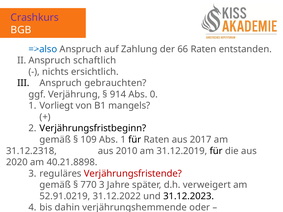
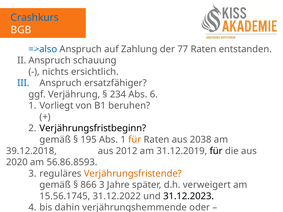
Crashkurs colour: purple -> blue (35, 18)
66: 66 -> 77 (183, 49)
schaftlich: schaftlich -> schauung (95, 61)
III colour: black -> blue (23, 83)
gebrauchten: gebrauchten -> ersatzfähiger (115, 83)
914: 914 -> 234 (118, 94)
0: 0 -> 6 (154, 94)
mangels: mangels -> beruhen (129, 106)
109: 109 -> 195 (89, 140)
für colour: black -> orange (135, 140)
2017: 2017 -> 2038 (201, 140)
31.12.2318: 31.12.2318 -> 39.12.2018 (31, 151)
2010: 2010 -> 2012 (127, 151)
40.21.8898: 40.21.8898 -> 56.86.8593 (72, 162)
Verjährungsfristende colour: red -> orange (133, 174)
770: 770 -> 866 (89, 185)
52.91.0219: 52.91.0219 -> 15.56.1745 (65, 196)
